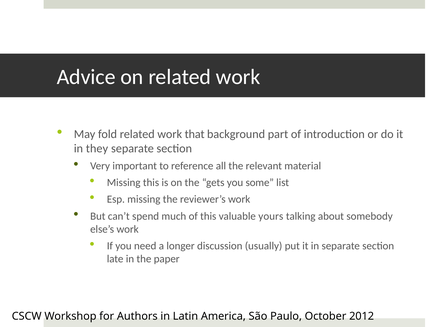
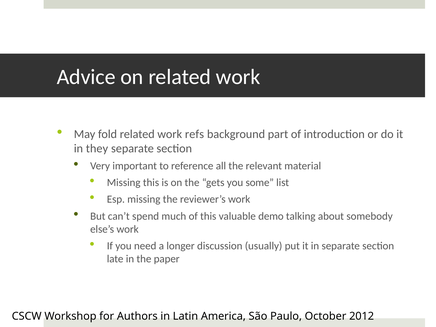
that: that -> refs (195, 134)
yours: yours -> demo (271, 216)
